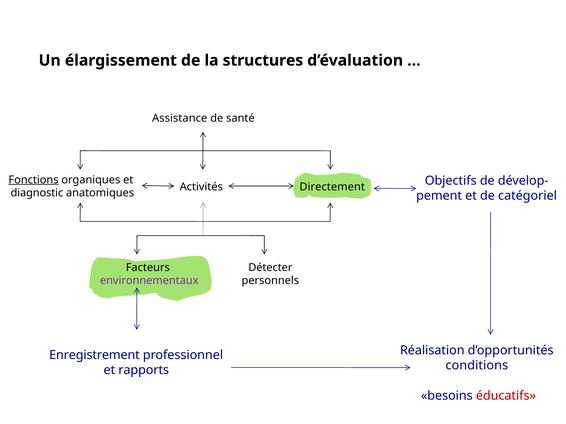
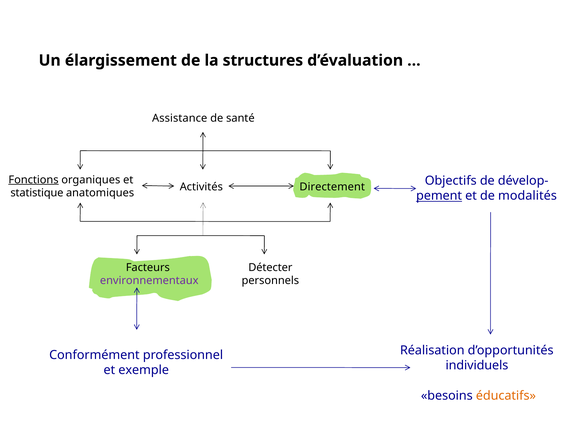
diagnostic: diagnostic -> statistique (37, 193)
pement underline: none -> present (439, 196)
catégoriel: catégoriel -> modalités (527, 196)
Enregistrement: Enregistrement -> Conformément (94, 355)
conditions: conditions -> individuels (477, 366)
rapports: rapports -> exemple (144, 371)
éducatifs colour: red -> orange (506, 396)
